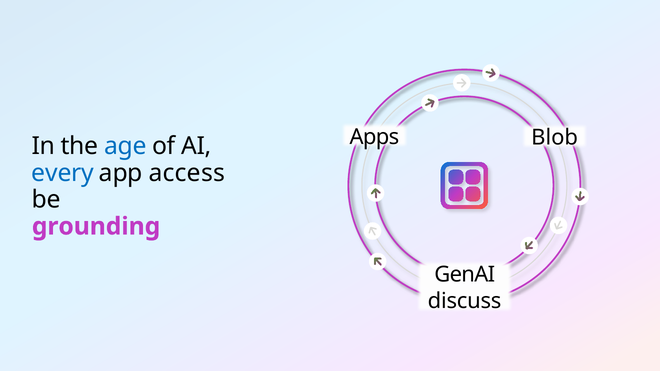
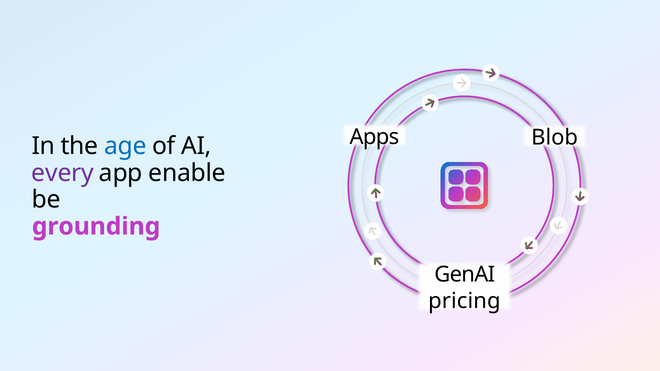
every colour: blue -> purple (63, 173)
access: access -> enable (187, 173)
discuss: discuss -> pricing (464, 301)
